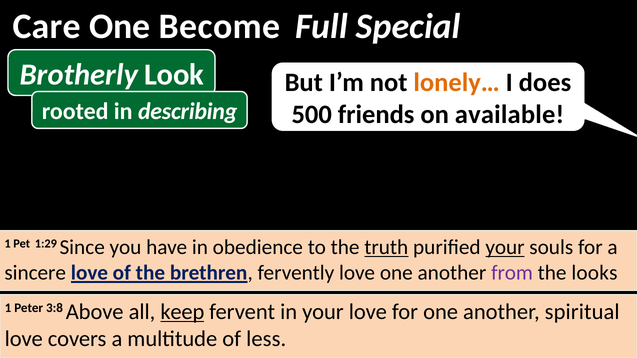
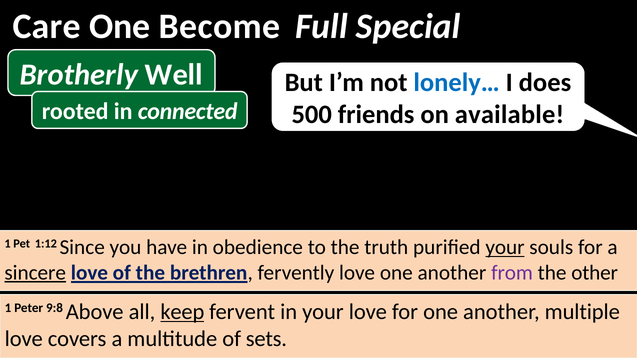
Look: Look -> Well (174, 75)
lonely… colour: orange -> blue (457, 83)
describing: describing -> connected (188, 112)
1:29: 1:29 -> 1:12 (46, 244)
truth underline: present -> none (386, 247)
sincere underline: none -> present (35, 273)
looks: looks -> other (595, 273)
3:8: 3:8 -> 9:8 (54, 308)
spiritual: spiritual -> multiple (582, 312)
less: less -> sets (266, 339)
